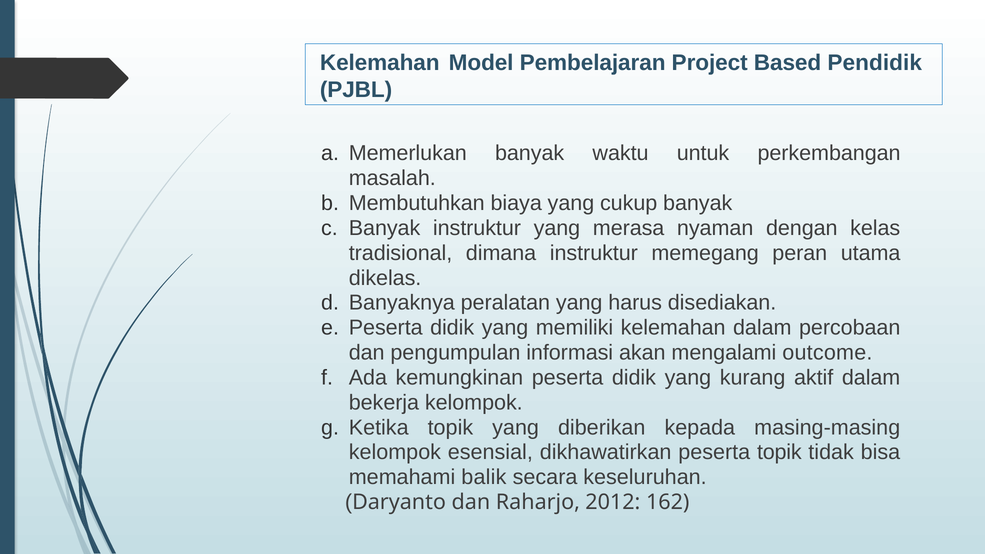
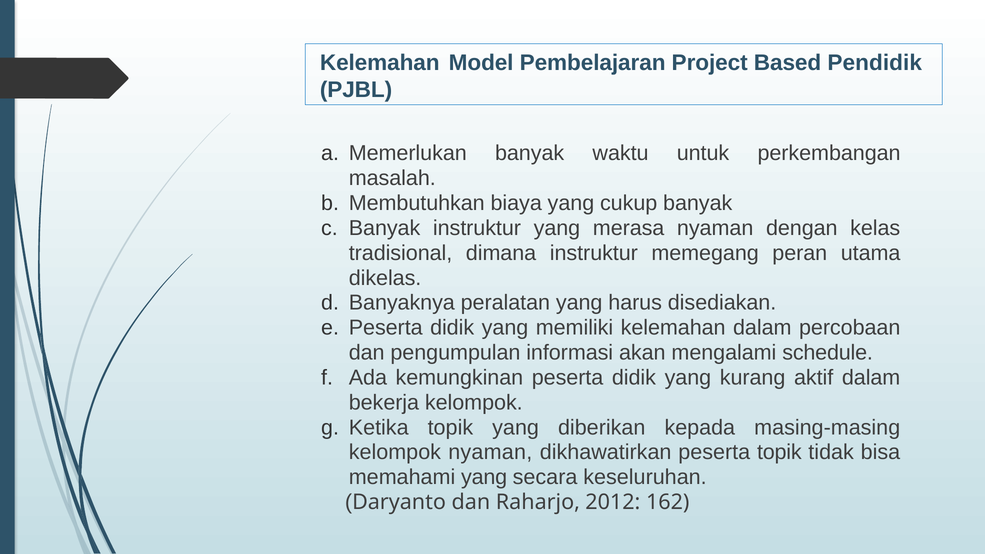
outcome: outcome -> schedule (828, 353)
kelompok esensial: esensial -> nyaman (490, 452)
memahami balik: balik -> yang (484, 477)
